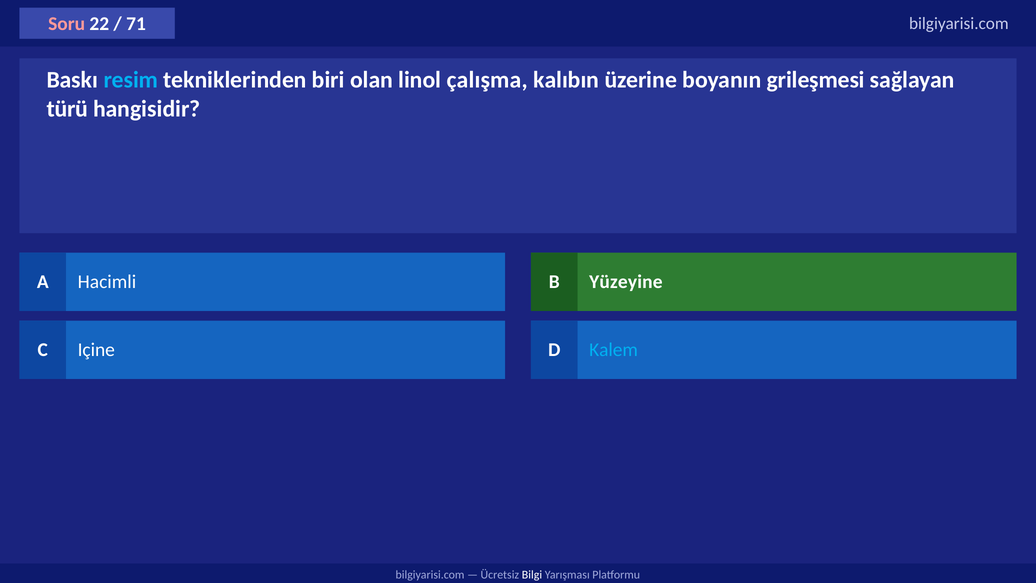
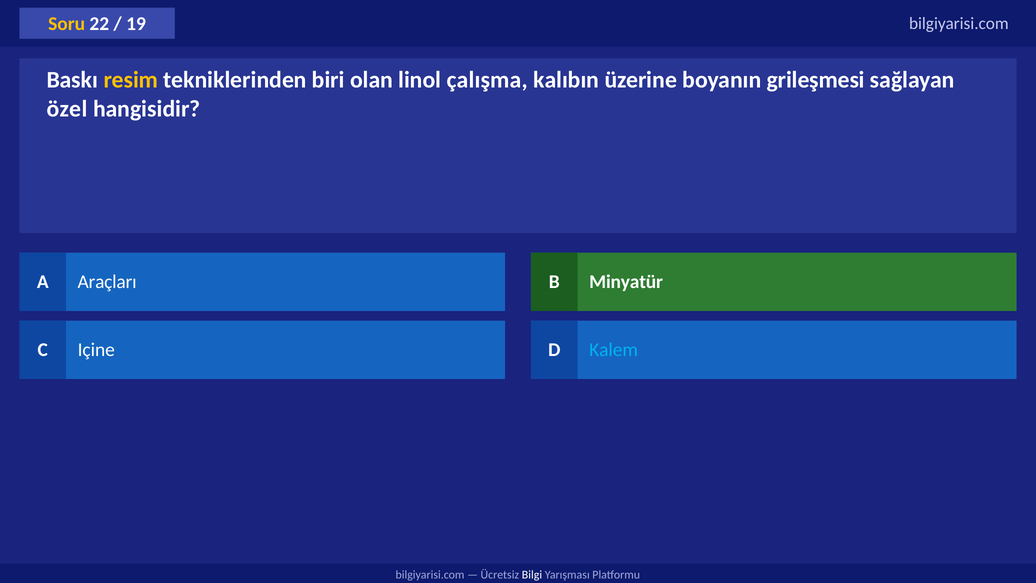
Soru colour: pink -> yellow (67, 24)
71: 71 -> 19 (136, 24)
resim colour: light blue -> yellow (131, 80)
türü: türü -> özel (67, 109)
Hacimli: Hacimli -> Araçları (107, 282)
Yüzeyine: Yüzeyine -> Minyatür (626, 282)
